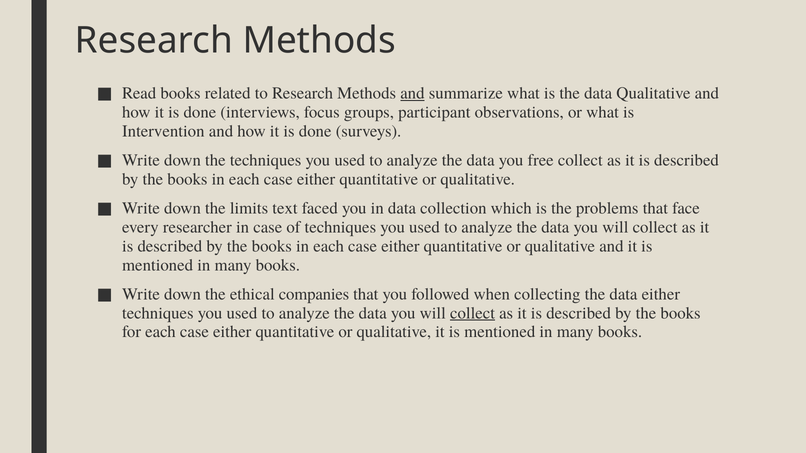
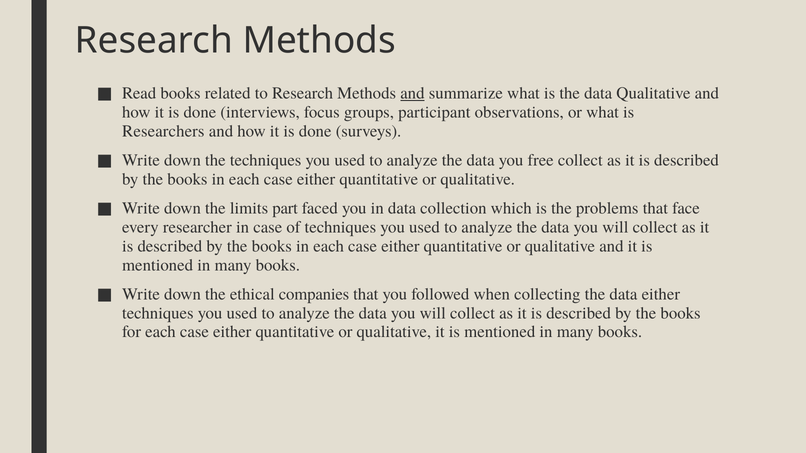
Intervention: Intervention -> Researchers (163, 131)
text: text -> part (285, 208)
collect underline: present -> none (472, 313)
